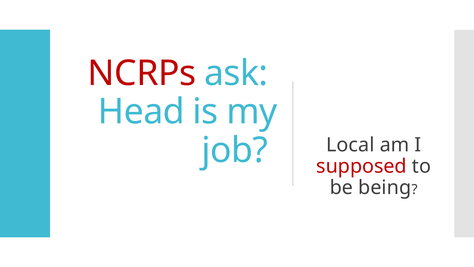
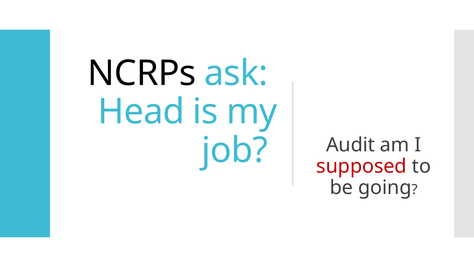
NCRPs colour: red -> black (142, 73)
Local: Local -> Audit (350, 145)
being: being -> going (385, 187)
